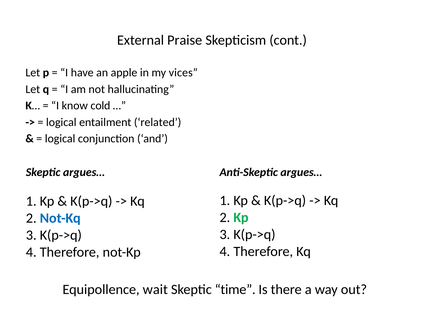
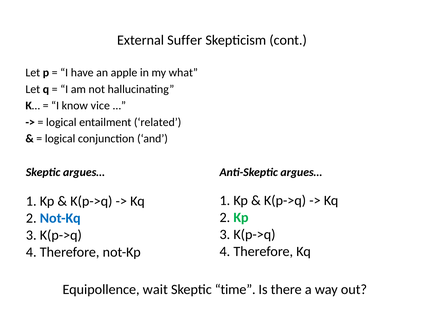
Praise: Praise -> Suffer (185, 40)
vices: vices -> what (183, 73)
cold: cold -> vice (100, 106)
